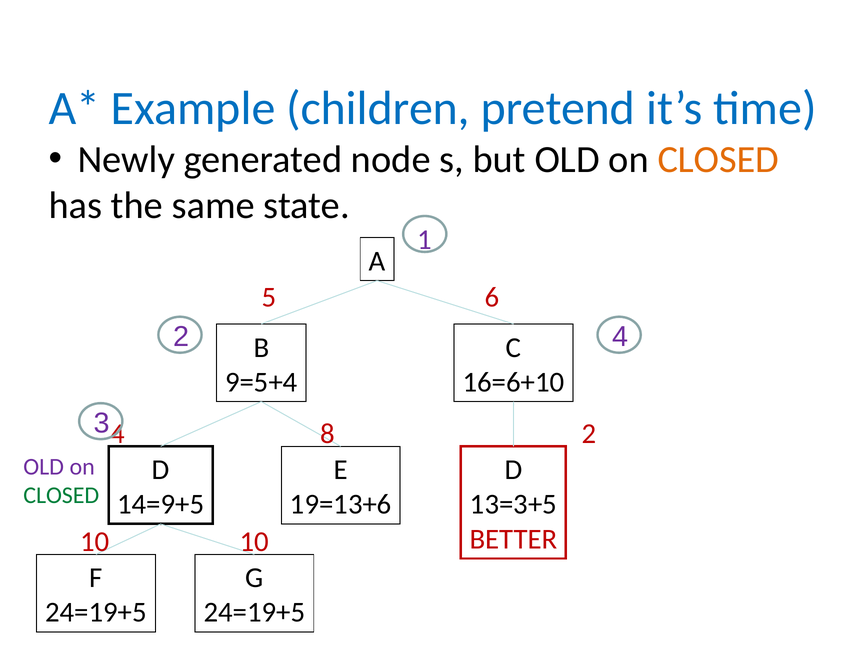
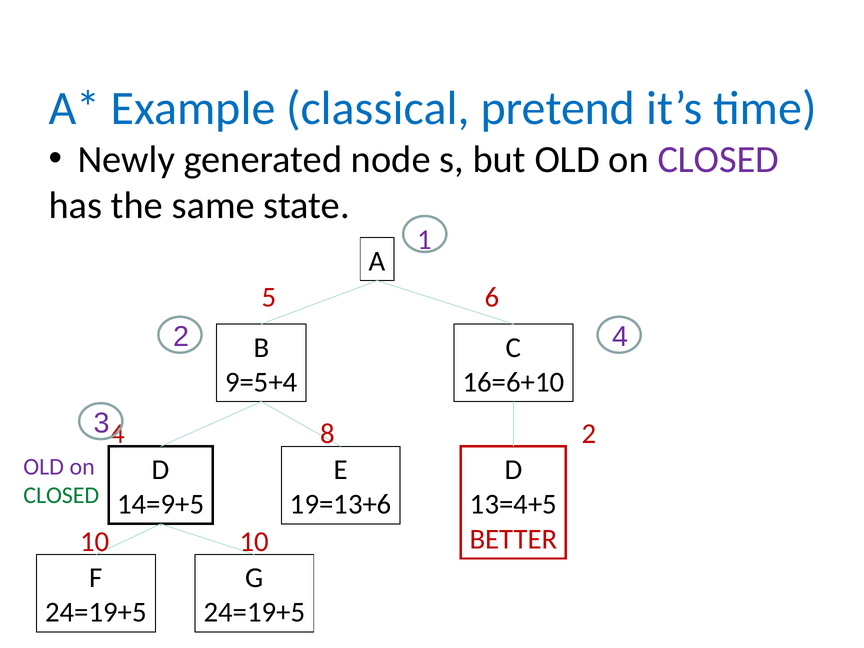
children: children -> classical (378, 108)
CLOSED colour: orange -> purple (718, 160)
13=3+5: 13=3+5 -> 13=4+5 (513, 504)
